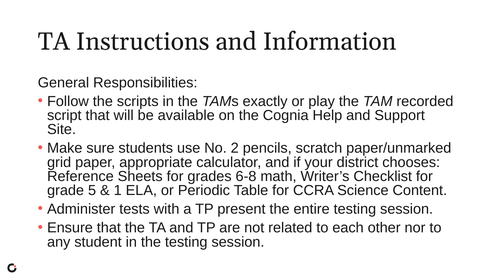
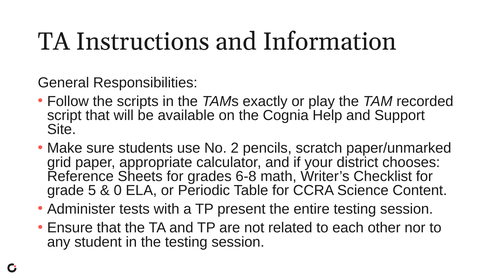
1: 1 -> 0 (118, 190)
